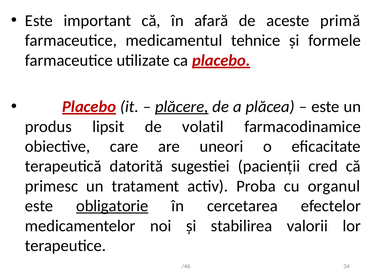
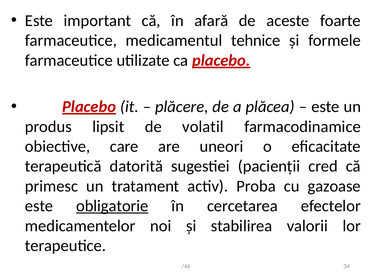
primă: primă -> foarte (340, 21)
plăcere underline: present -> none (182, 107)
organul: organul -> gazoase (334, 186)
